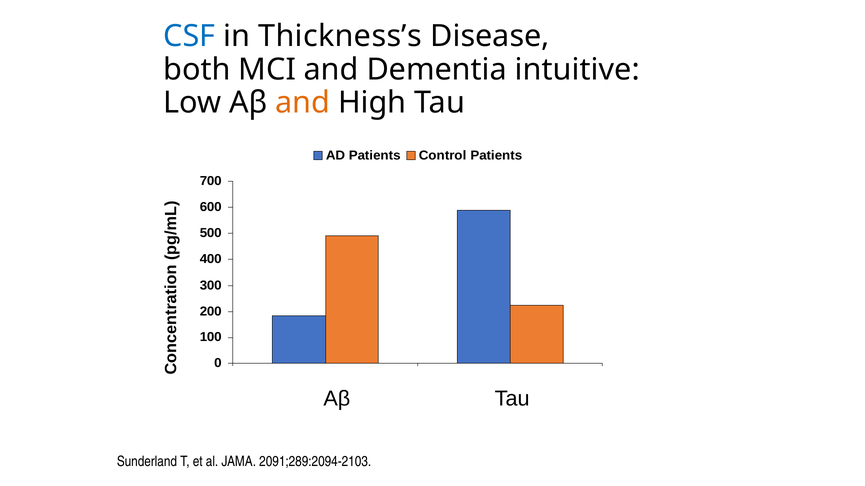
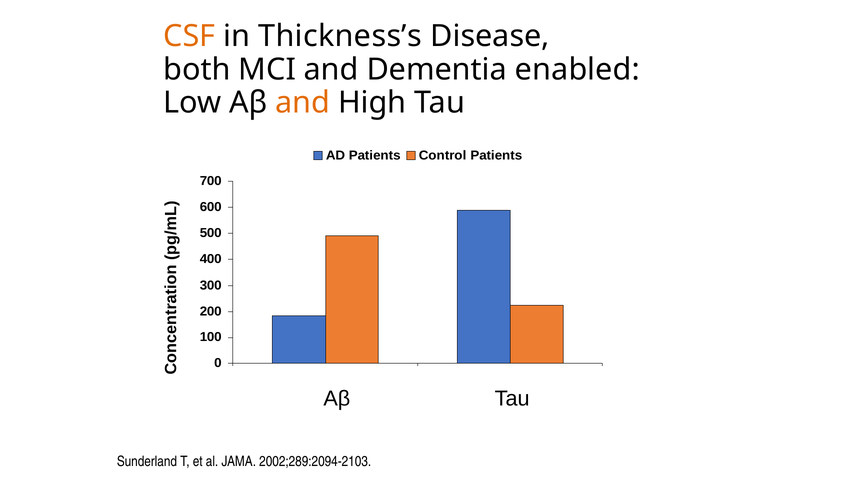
CSF colour: blue -> orange (189, 36)
intuitive: intuitive -> enabled (577, 70)
2091;289:2094-2103: 2091;289:2094-2103 -> 2002;289:2094-2103 (315, 462)
